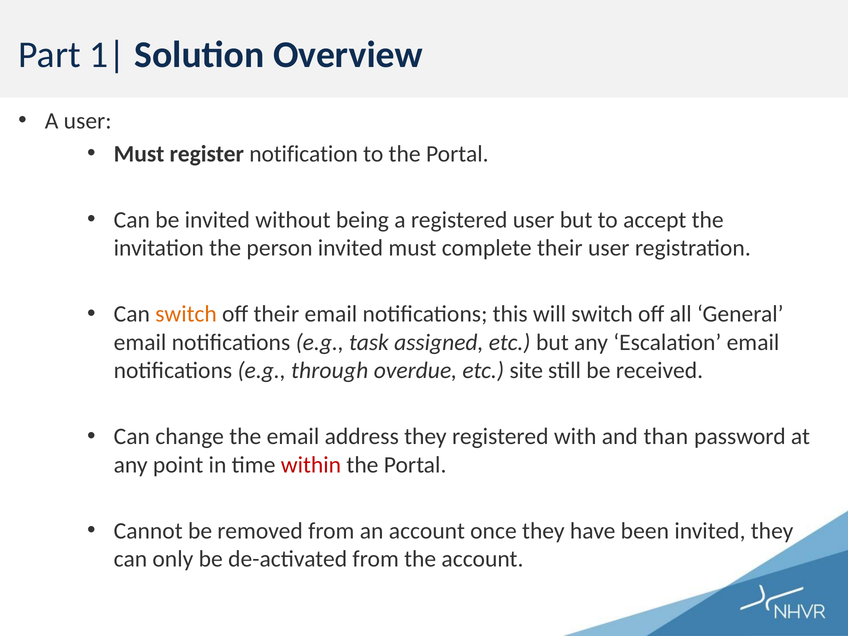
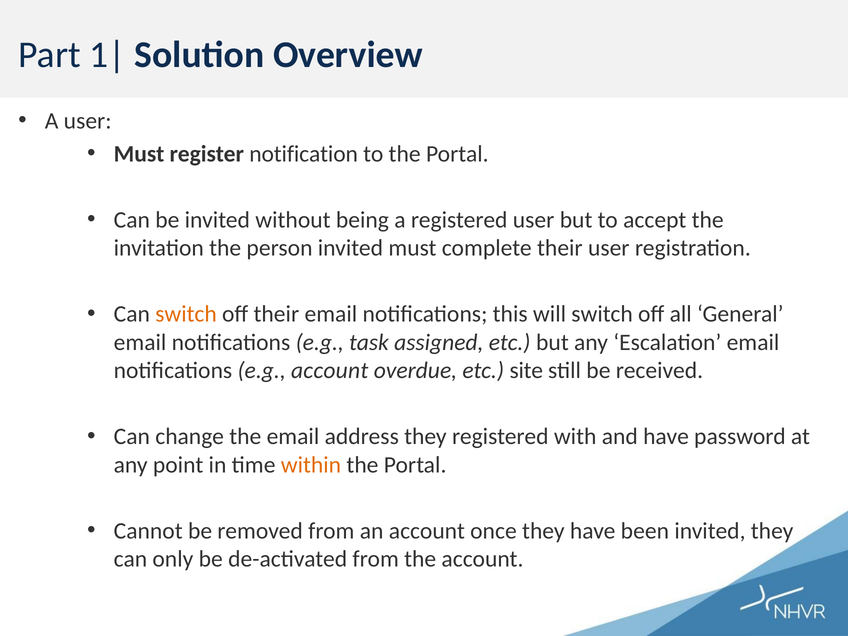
e.g through: through -> account (330, 371)
and than: than -> have (666, 437)
within colour: red -> orange (311, 465)
